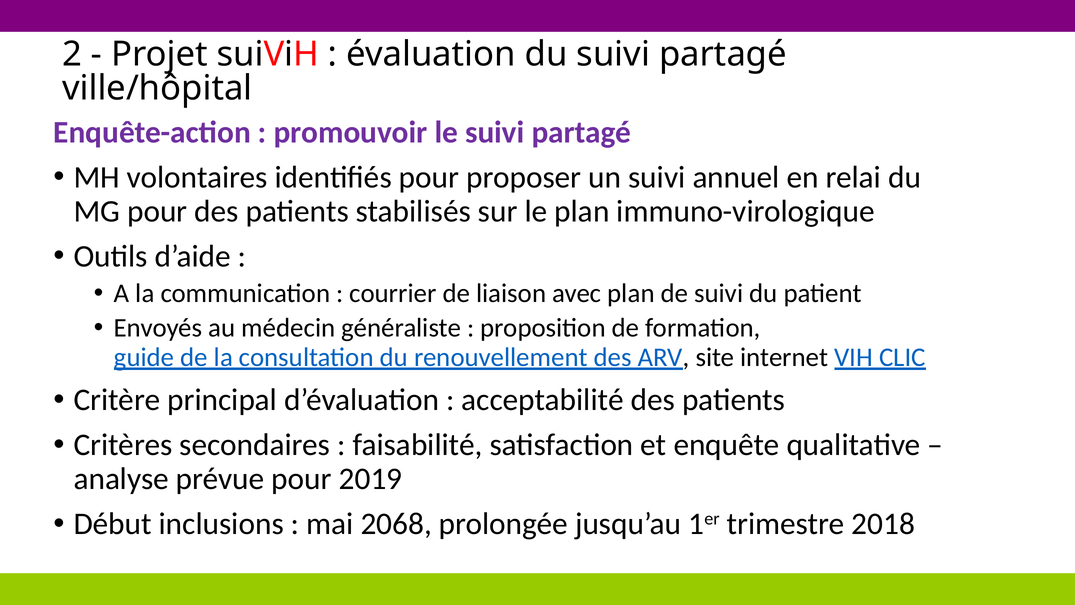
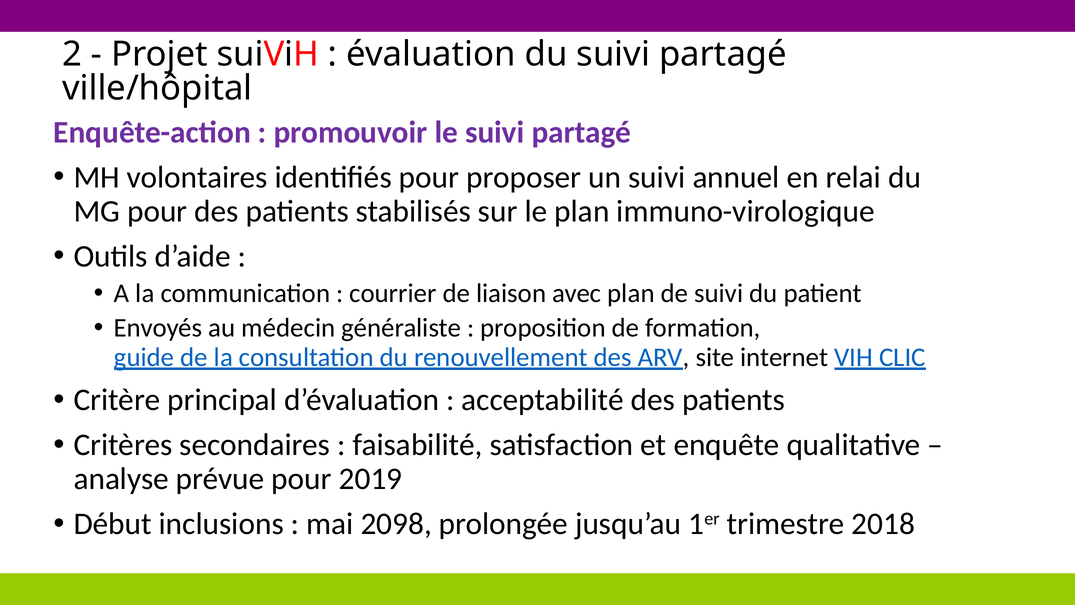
2068: 2068 -> 2098 (396, 524)
